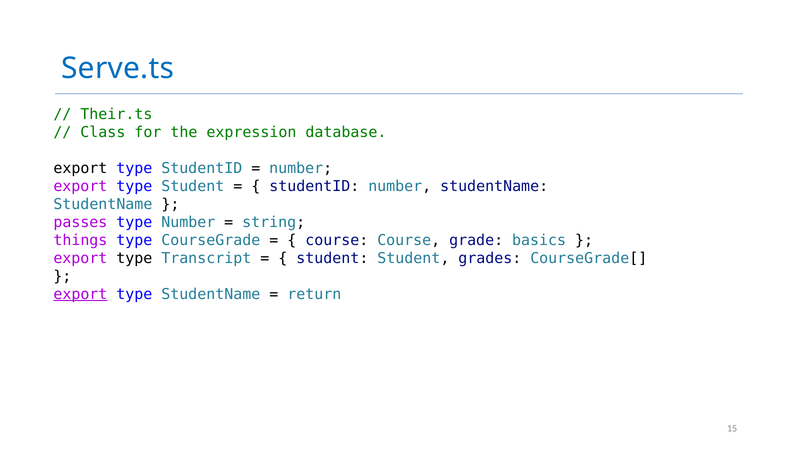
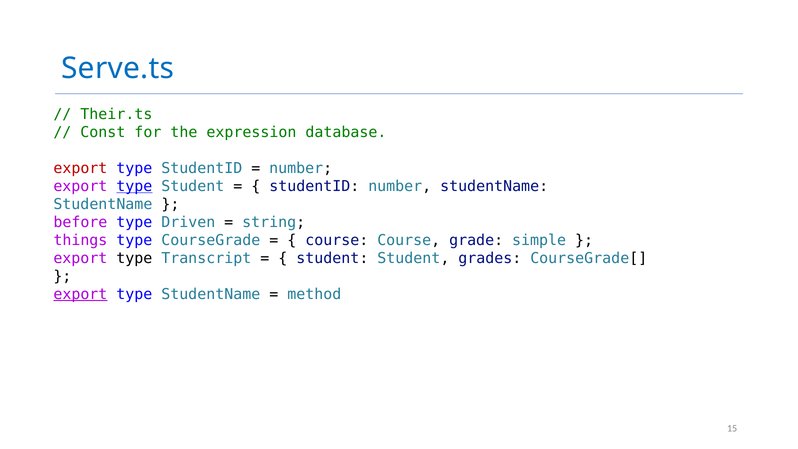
Class: Class -> Const (103, 132)
export colour: black -> red (80, 168)
type underline: none -> present (134, 186)
passes: passes -> before (80, 222)
type Number: Number -> Driven (188, 222)
basics: basics -> simple (539, 240)
return: return -> method (314, 294)
